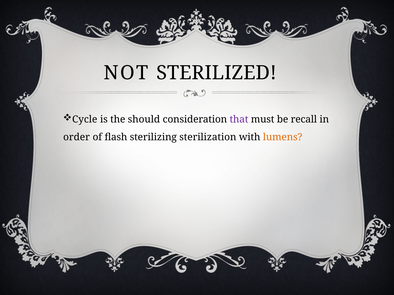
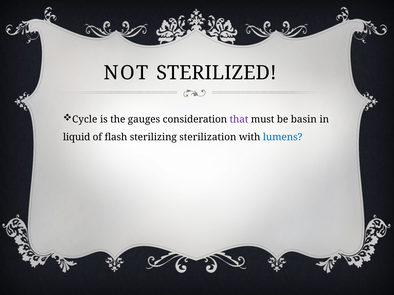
should: should -> gauges (144, 120)
recall: recall -> basin (304, 120)
order: order -> liquid (77, 137)
lumens colour: orange -> blue (283, 137)
